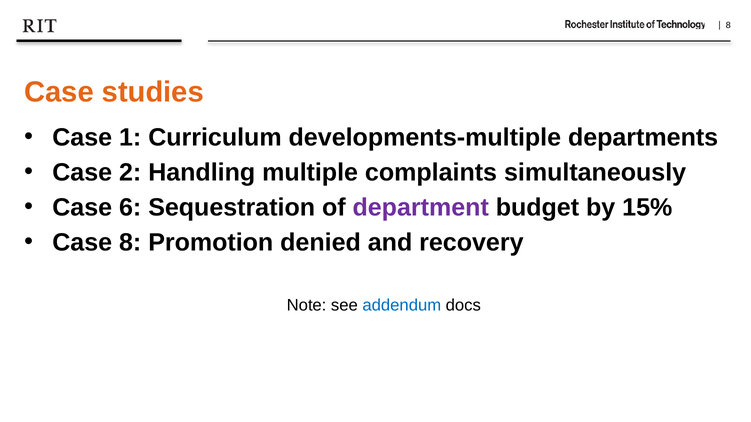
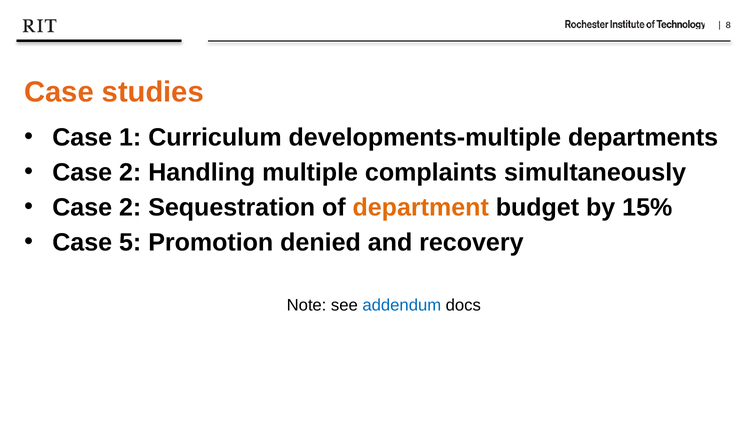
6: 6 -> 2 (130, 208)
department colour: purple -> orange (421, 208)
Case 8: 8 -> 5 (130, 243)
